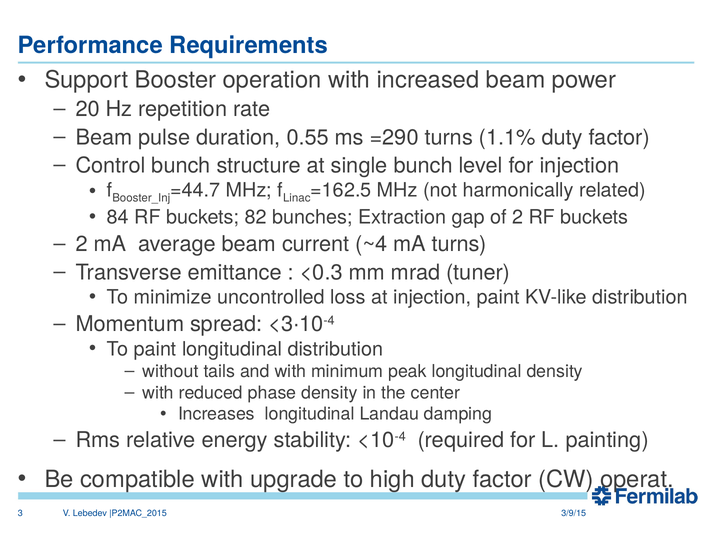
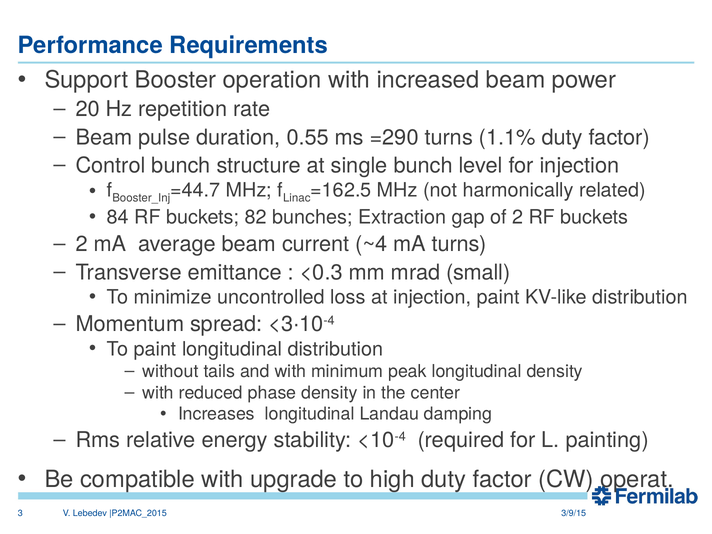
tuner: tuner -> small (478, 272)
